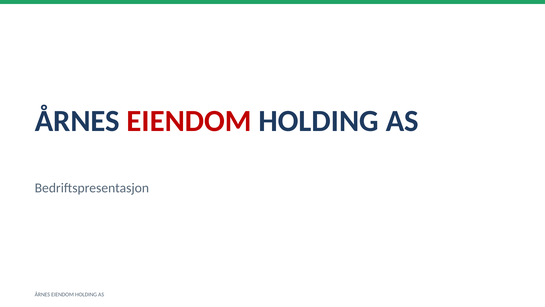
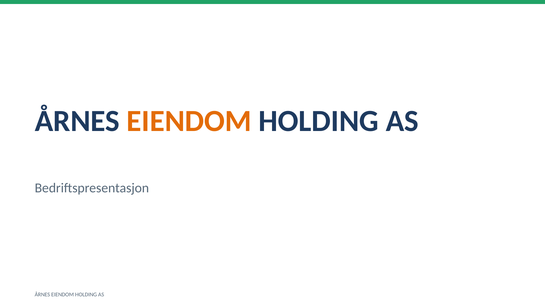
EIENDOM colour: red -> orange (189, 121)
